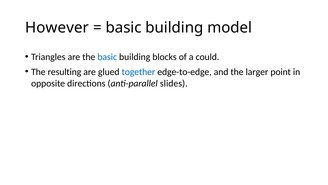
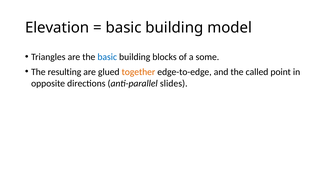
However: However -> Elevation (57, 28)
could: could -> some (207, 57)
together colour: blue -> orange (138, 72)
larger: larger -> called (257, 72)
